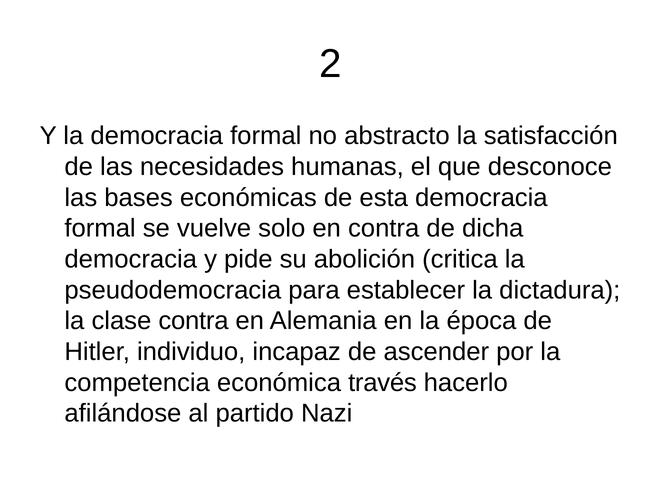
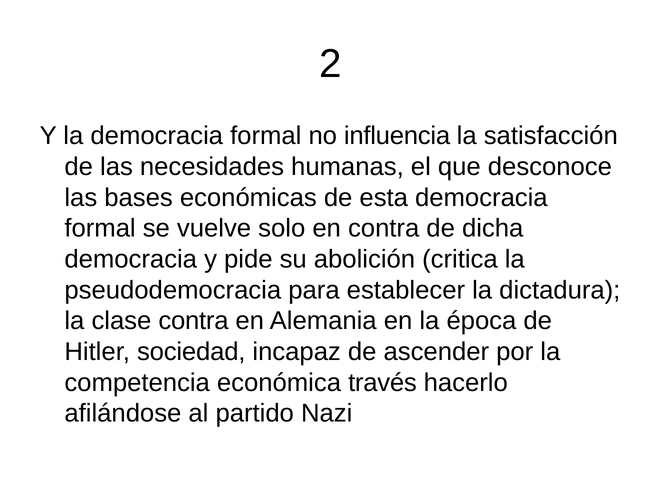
abstracto: abstracto -> influencia (397, 136)
individuo: individuo -> sociedad (191, 352)
